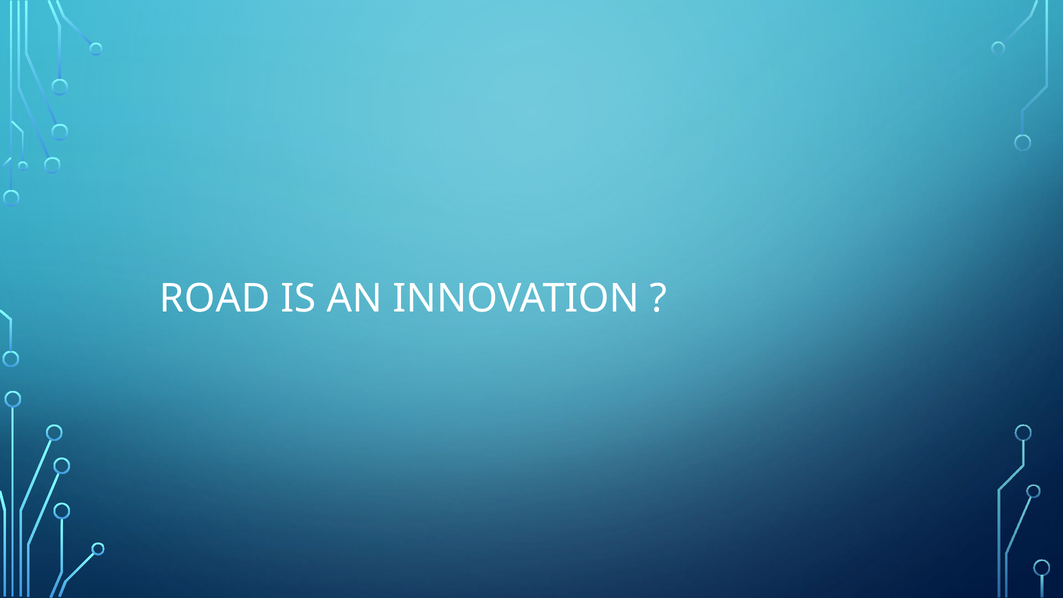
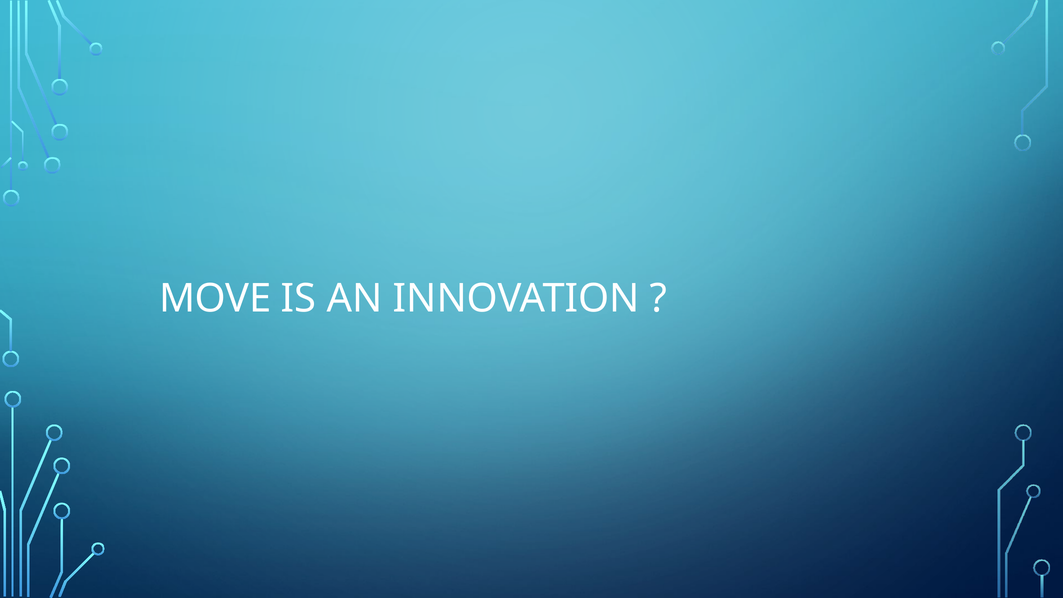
ROAD: ROAD -> MOVE (215, 299)
